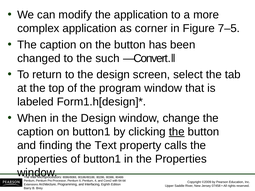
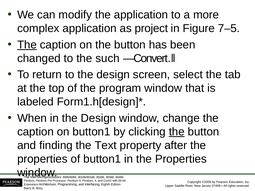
corner: corner -> project (151, 28)
The underline: none -> present (27, 45)
calls: calls -> after (176, 145)
